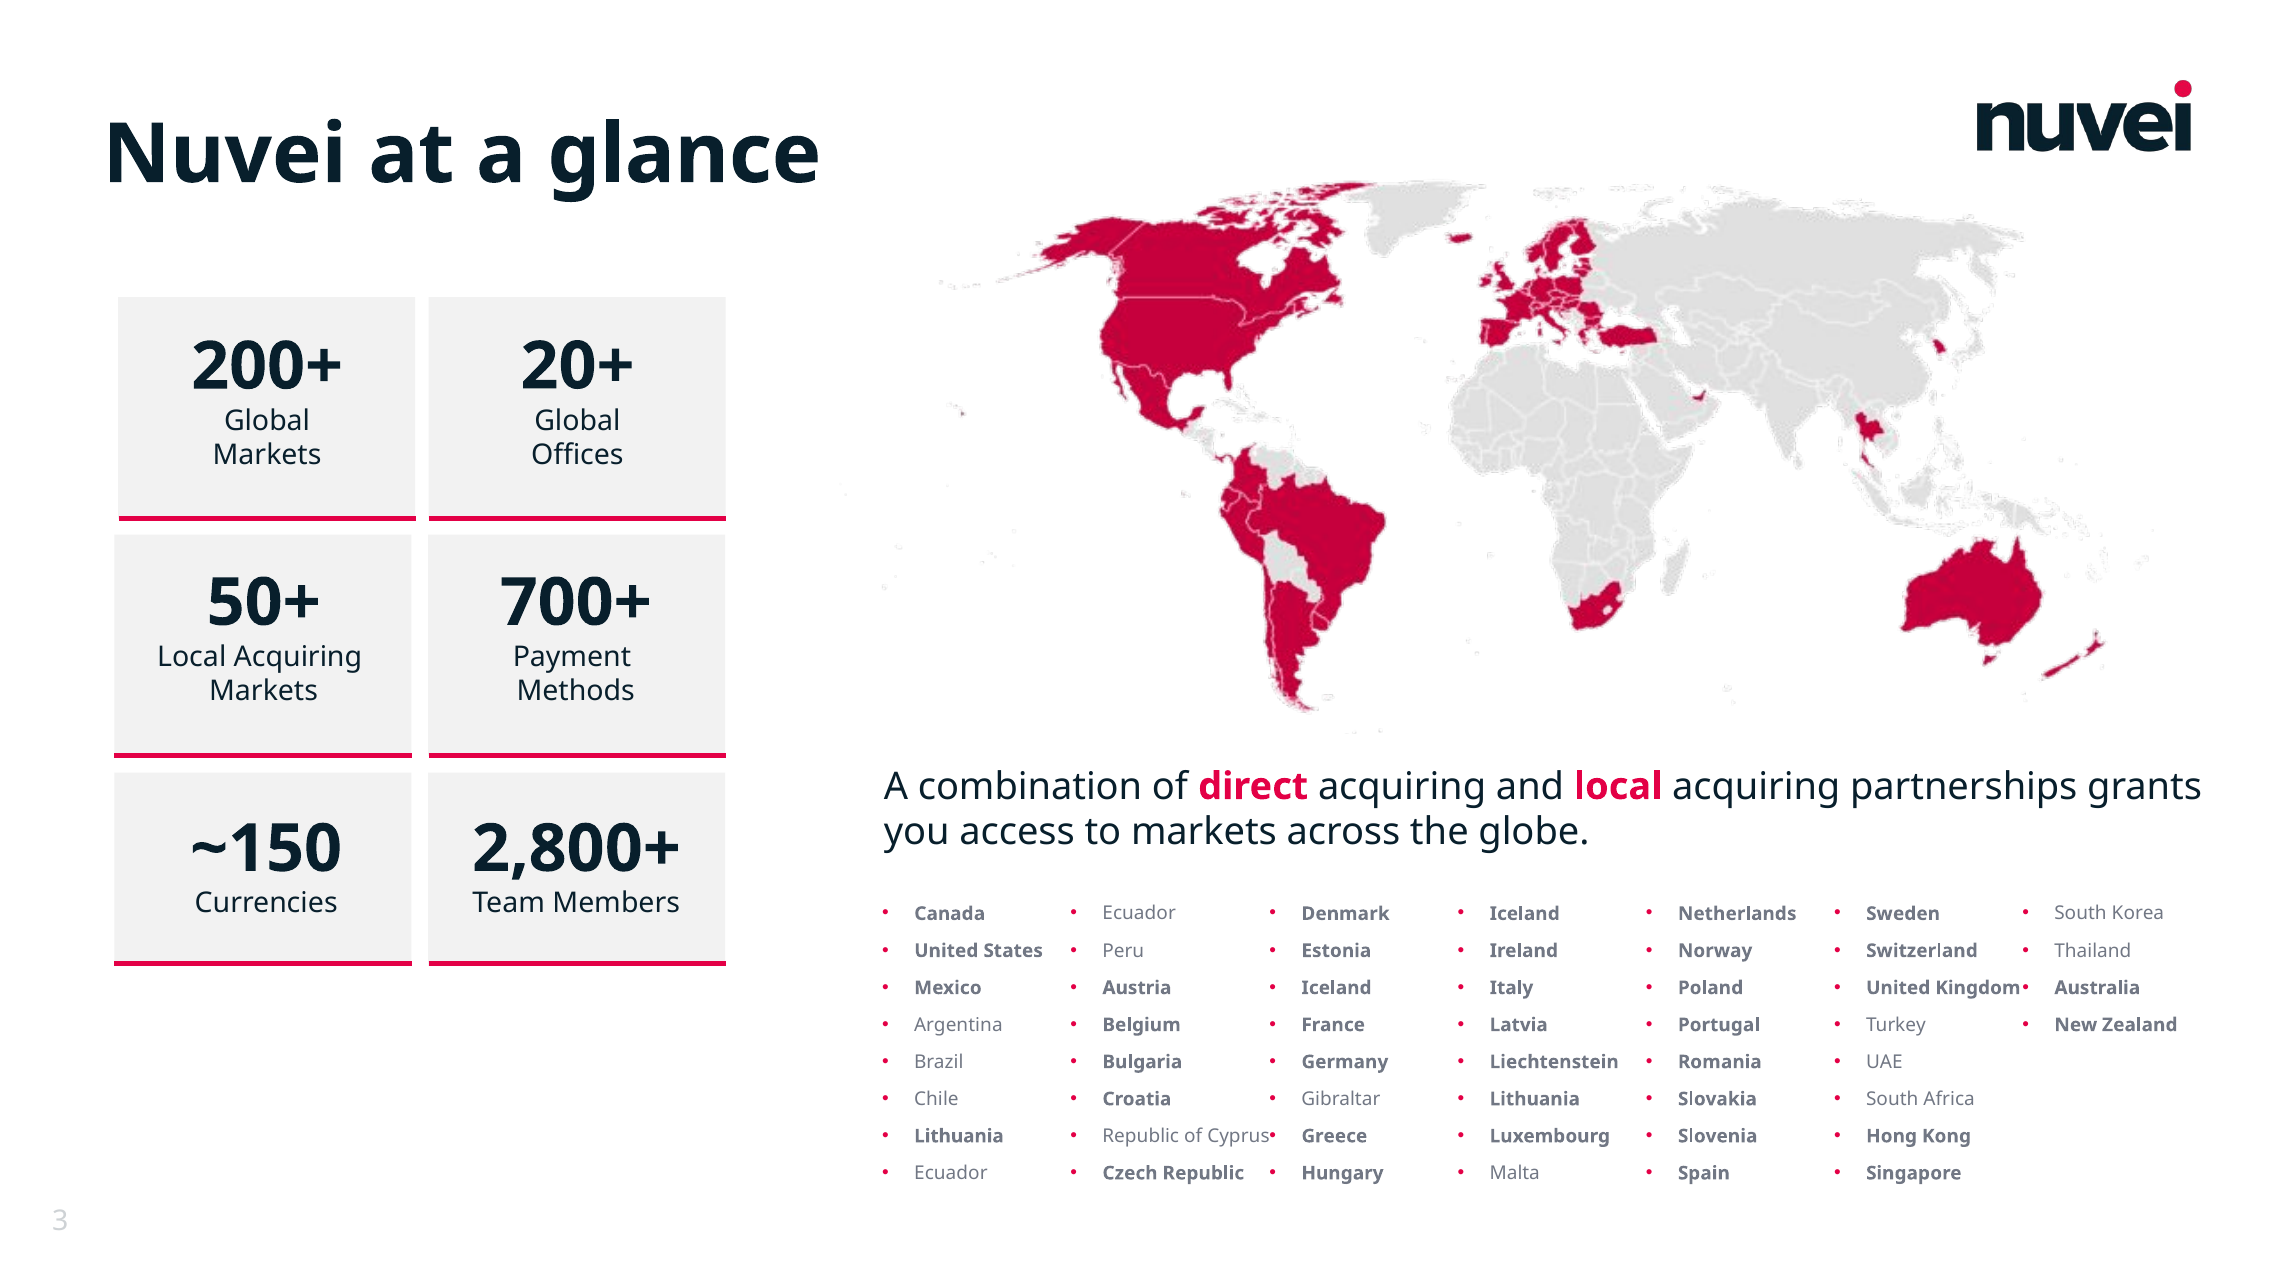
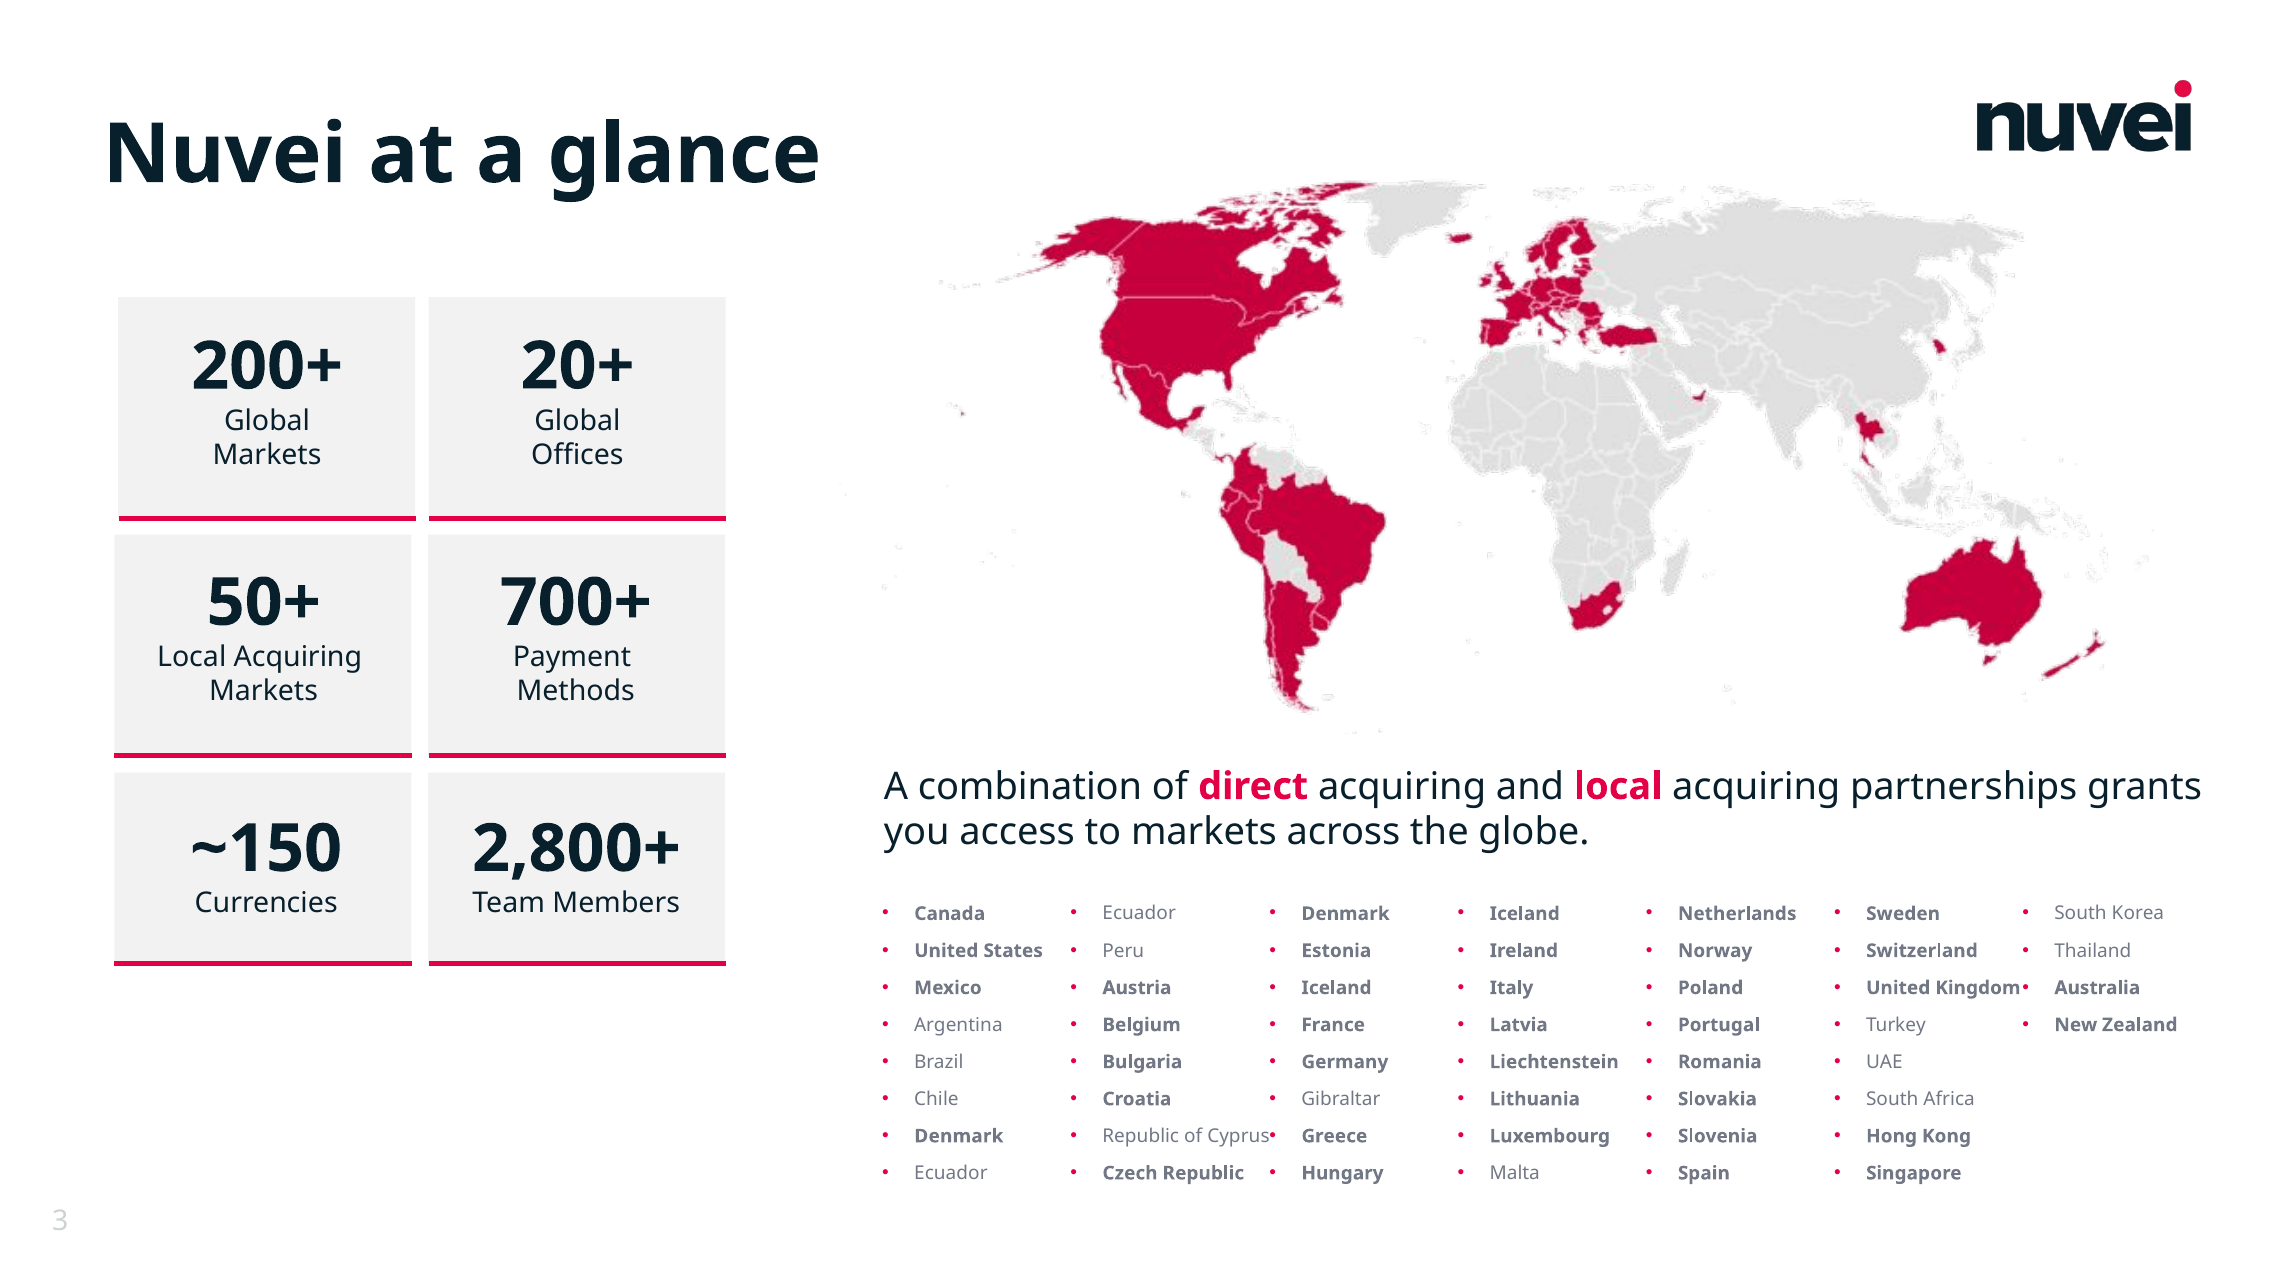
Lithuania: Lithuania -> Denmark (959, 1136)
